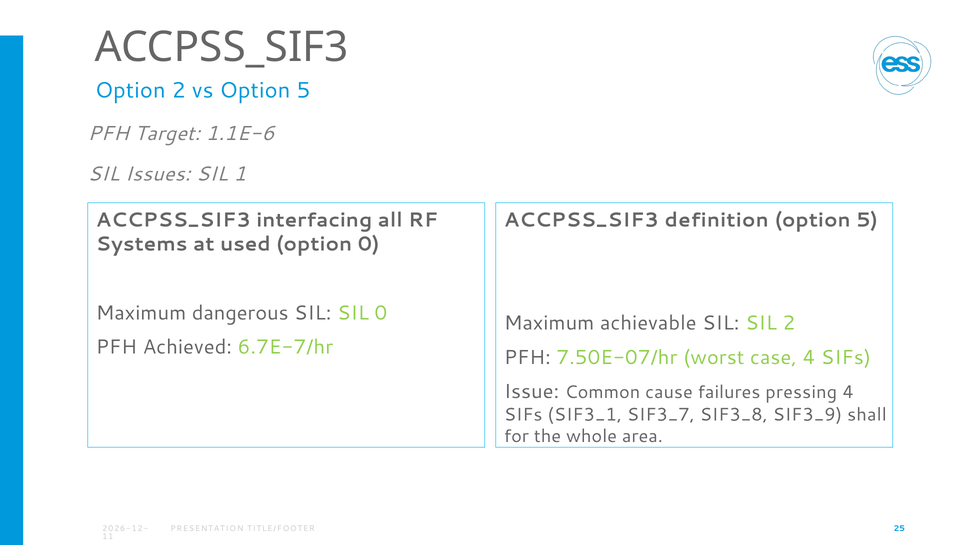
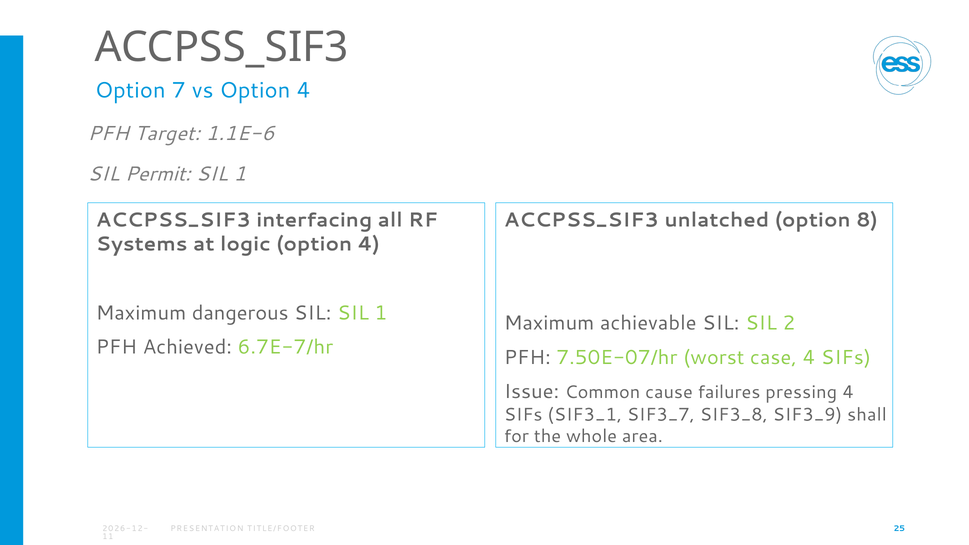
Option 2: 2 -> 7 (179, 90)
vs Option 5: 5 -> 4 (304, 90)
Issues: Issues -> Permit (158, 174)
definition: definition -> unlatched (717, 220)
5: 5 -> 8 (867, 220)
used: used -> logic (245, 244)
0: 0 -> 4 (369, 244)
SIL SIL 0: 0 -> 1 (381, 313)
